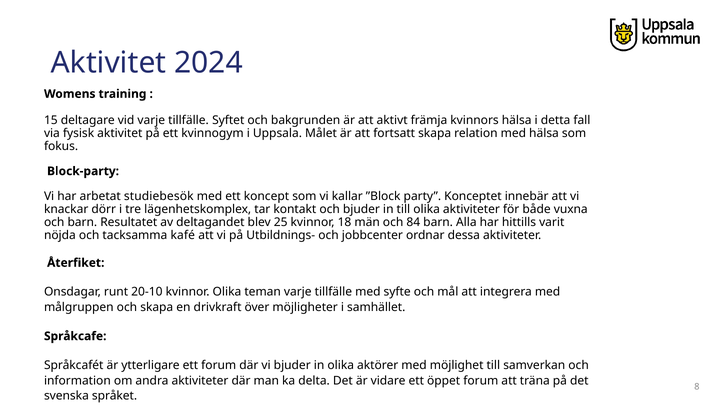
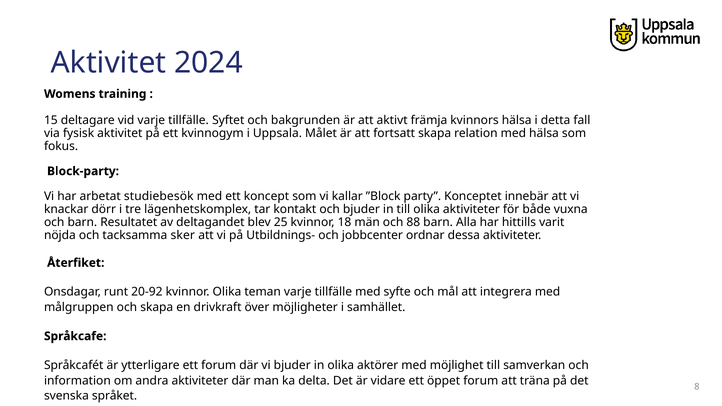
84: 84 -> 88 (413, 222)
kafé: kafé -> sker (183, 235)
20-10: 20-10 -> 20-92 (147, 292)
